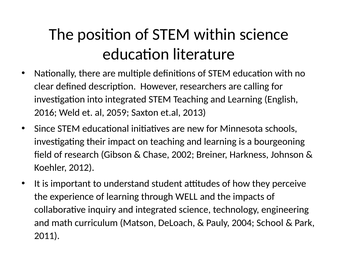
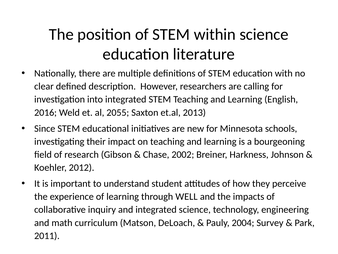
2059: 2059 -> 2055 (118, 112)
School: School -> Survey (270, 222)
